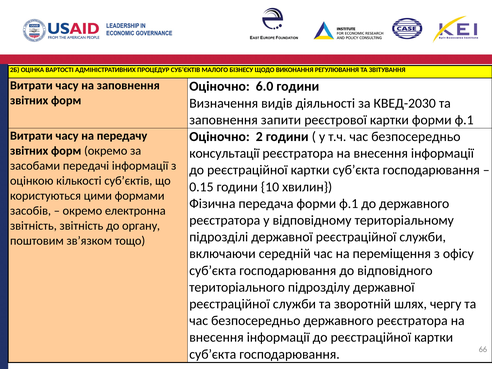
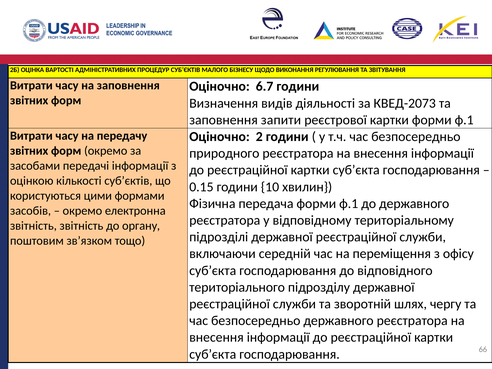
6.0: 6.0 -> 6.7 (265, 86)
КВЕД-2030: КВЕД-2030 -> КВЕД-2073 (405, 103)
консультації: консультації -> природного (224, 153)
